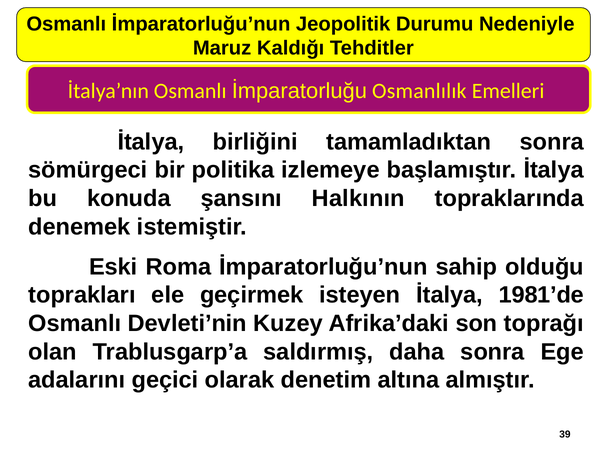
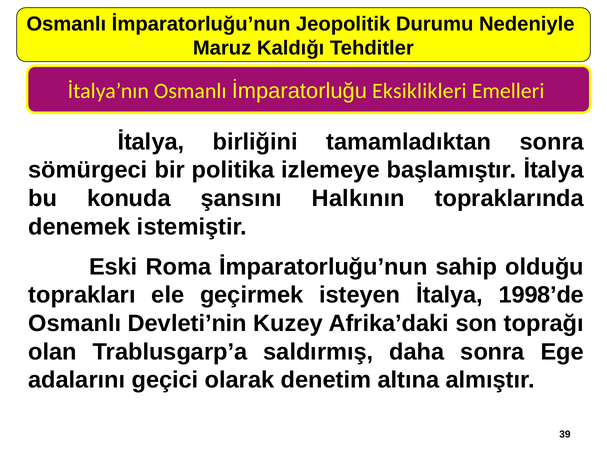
Osmanlılık: Osmanlılık -> Eksiklikleri (419, 91)
1981’de: 1981’de -> 1998’de (541, 295)
